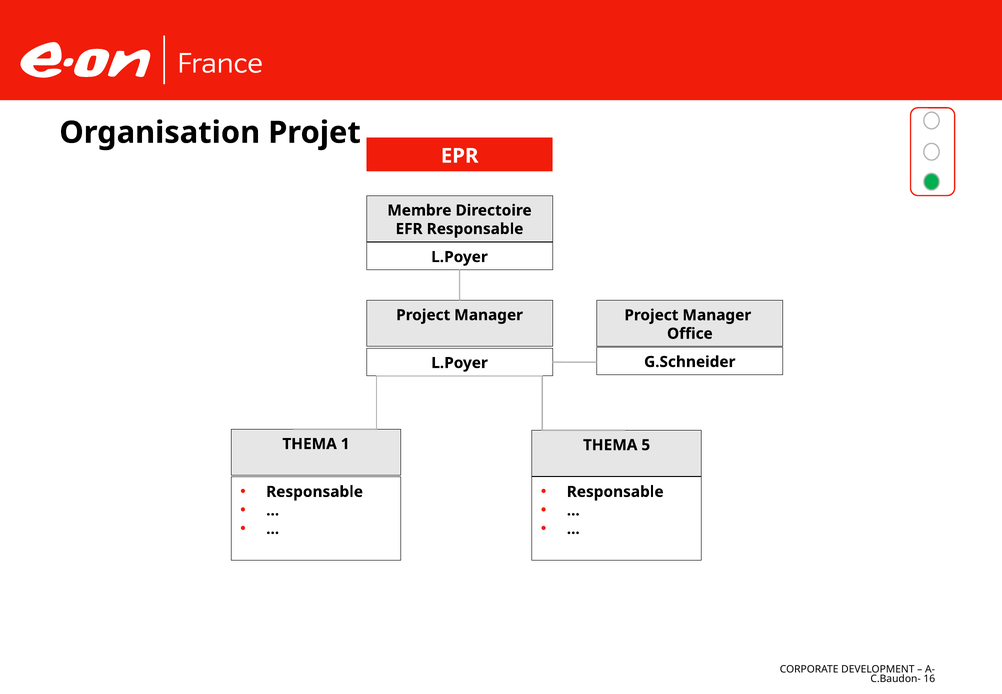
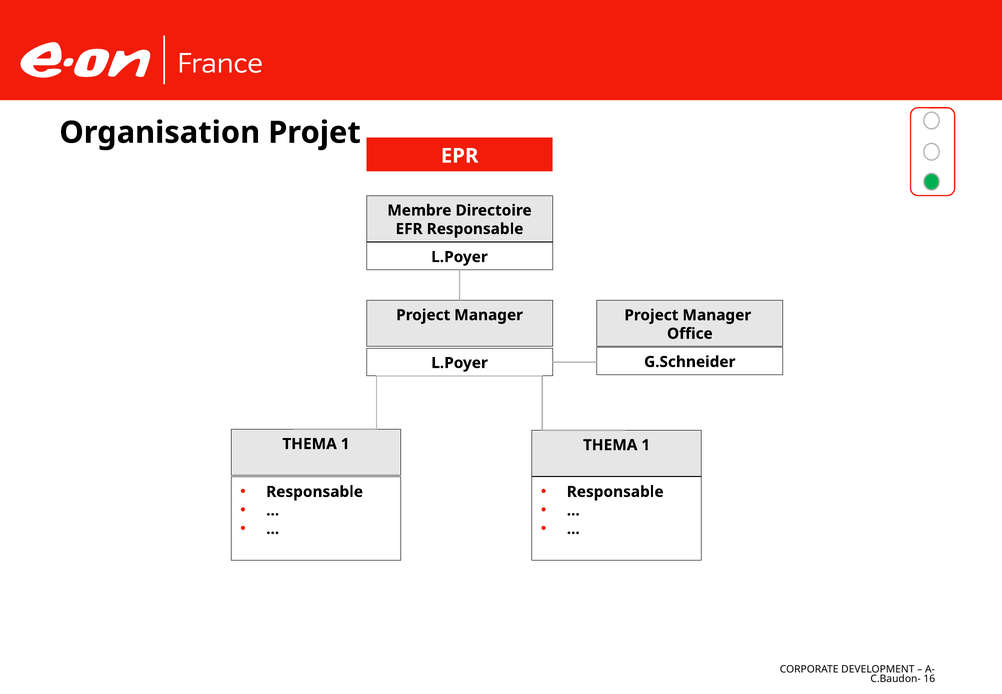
5: 5 -> 1 (646, 445)
